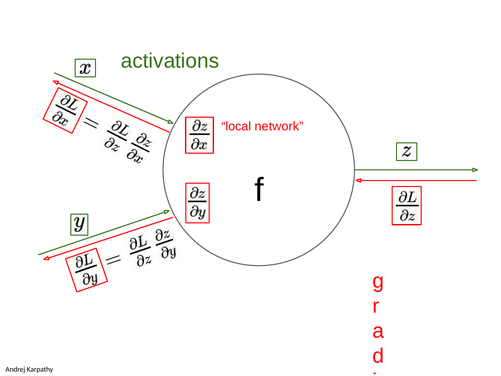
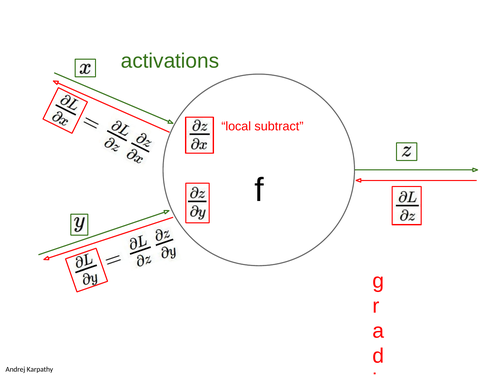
network: network -> subtract (279, 126)
